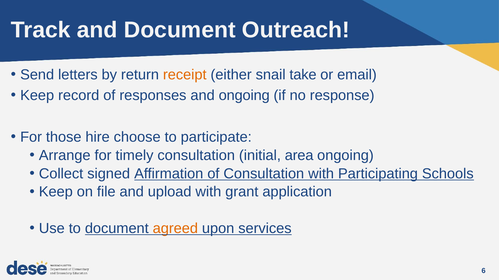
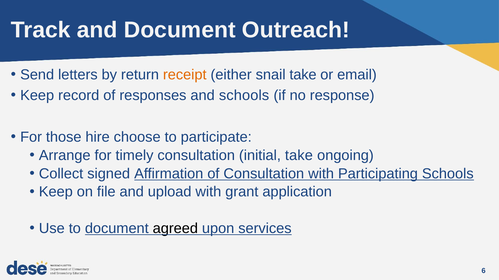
and ongoing: ongoing -> schools (244, 96)
initial area: area -> take (299, 156)
agreed colour: orange -> black (175, 229)
